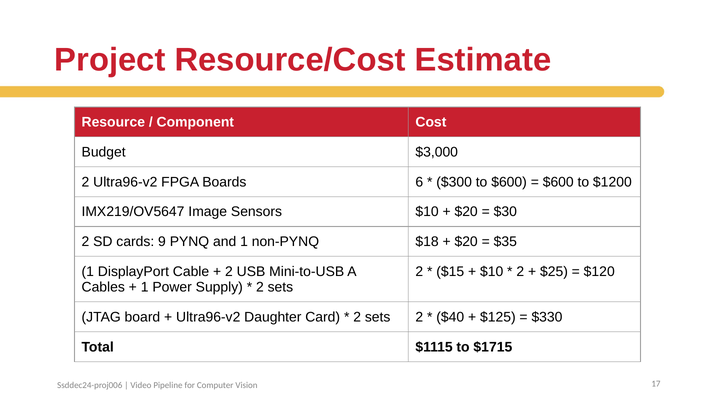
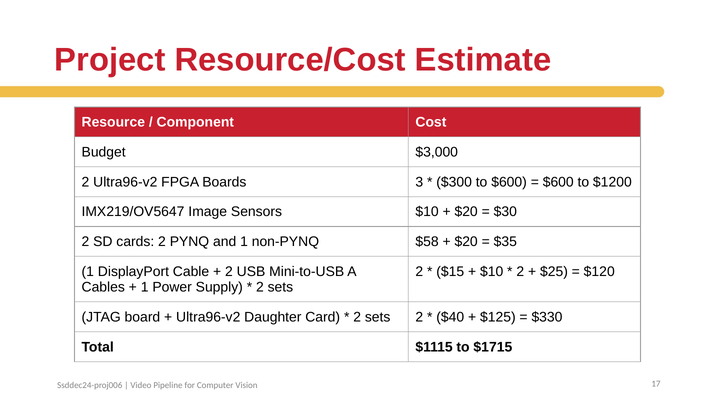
6: 6 -> 3 (419, 182)
cards 9: 9 -> 2 (162, 242)
$18: $18 -> $58 (427, 242)
